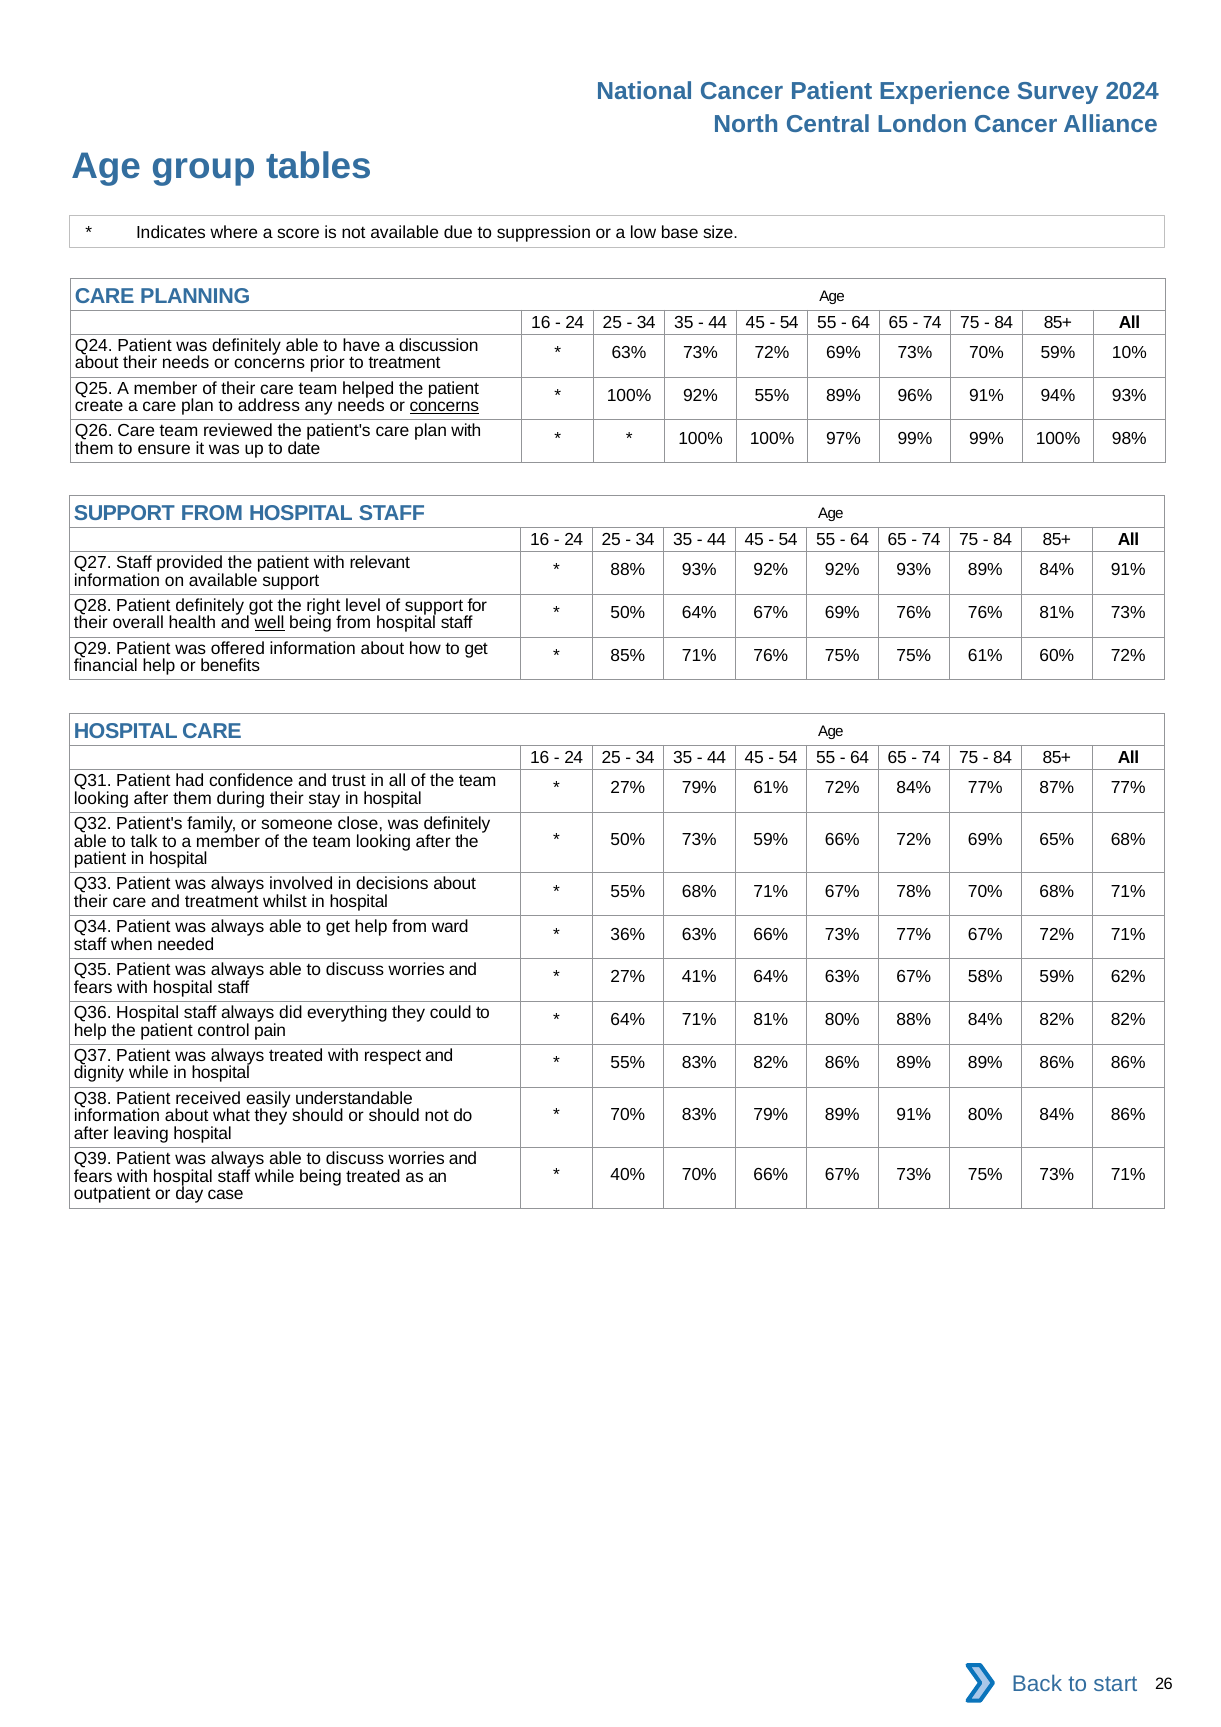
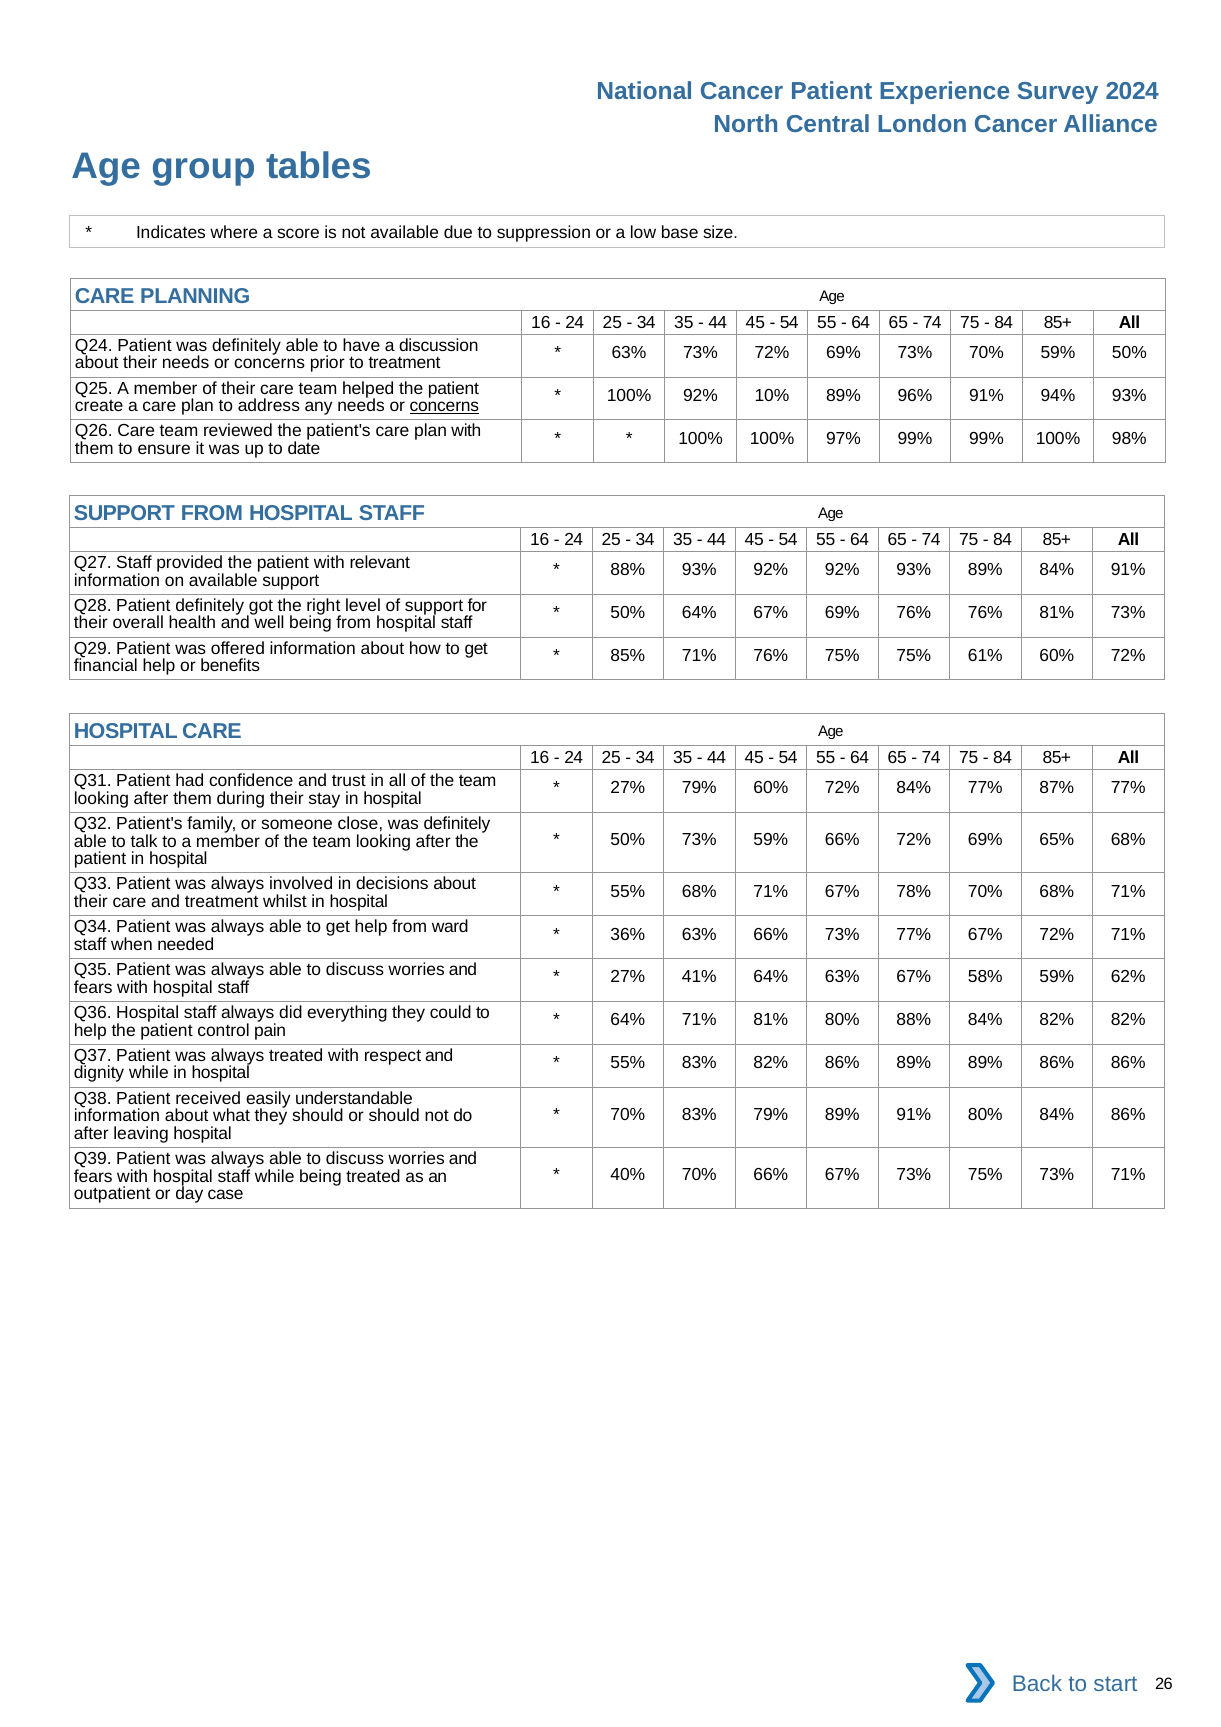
59% 10%: 10% -> 50% (1129, 353)
92% 55%: 55% -> 10% (772, 396)
well underline: present -> none (270, 623)
79% 61%: 61% -> 60% (771, 789)
